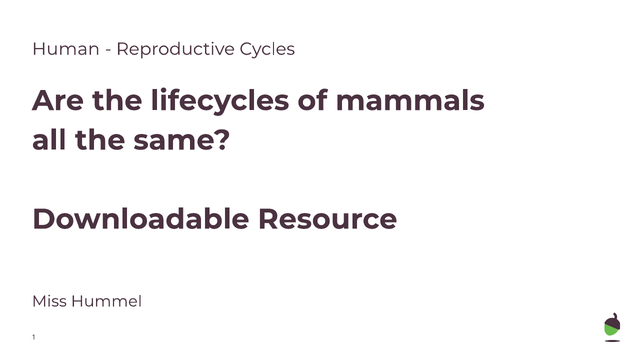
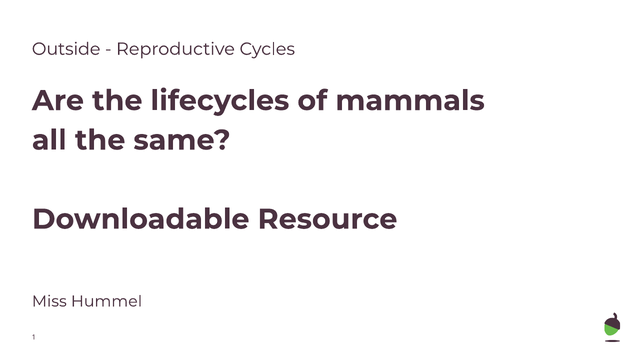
Human: Human -> Outside (66, 49)
